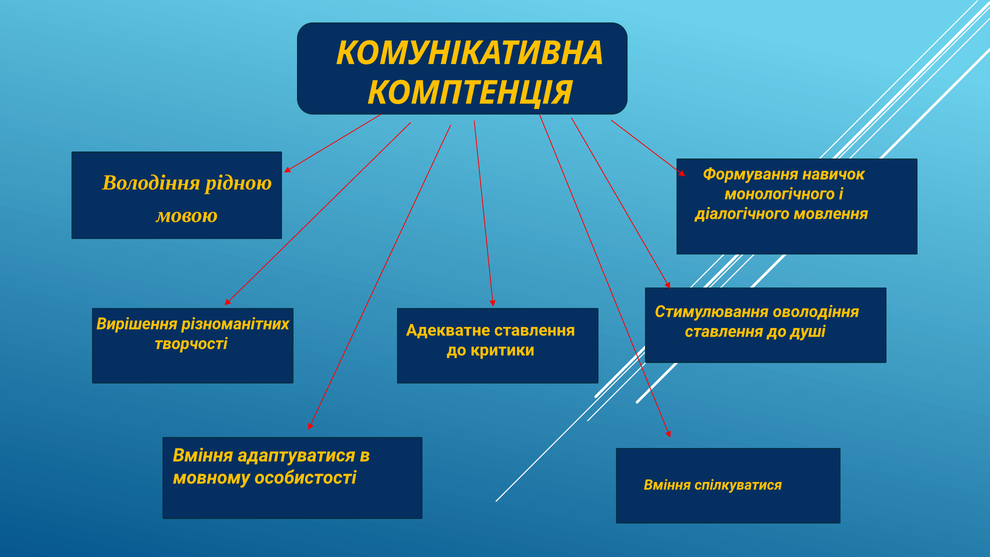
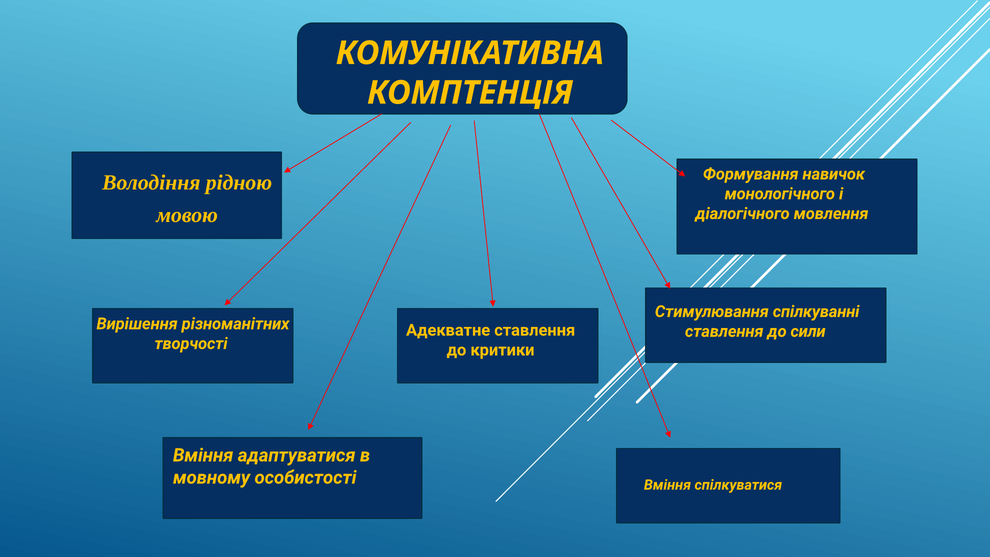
оволодіння: оволодіння -> спілкуванні (816, 312)
душі: душі -> сили (808, 331)
